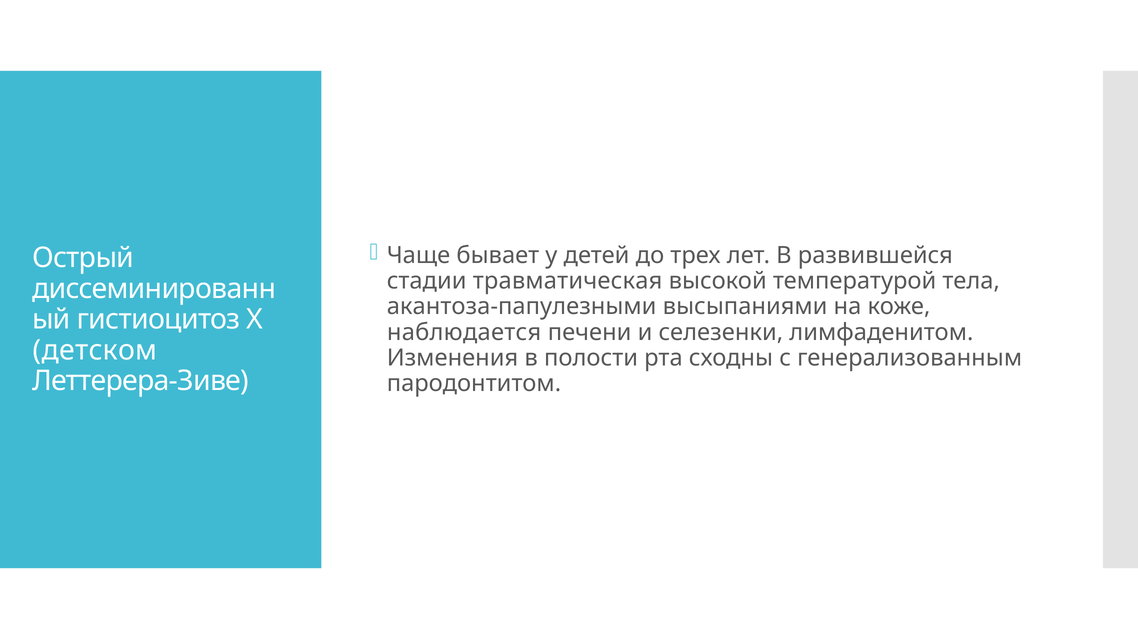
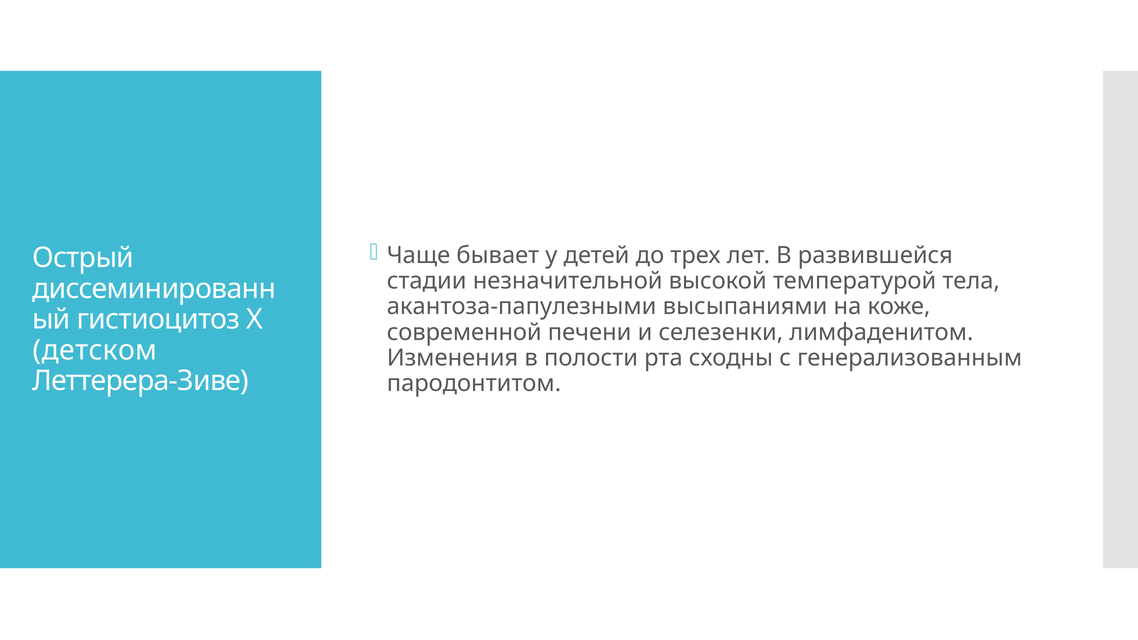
травматическая: травматическая -> незначительной (568, 281)
наблюдается: наблюдается -> современной (464, 332)
